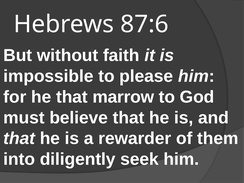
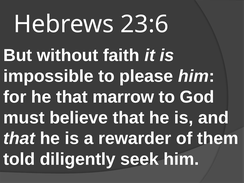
87:6: 87:6 -> 23:6 (144, 24)
into: into -> told (19, 159)
